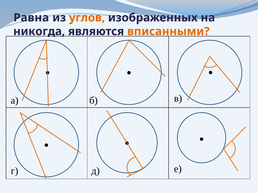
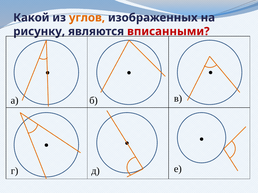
Равна: Равна -> Какой (31, 18)
никогда: никогда -> рисунку (39, 31)
вписанными colour: orange -> red (168, 31)
